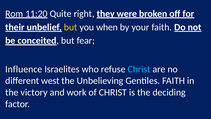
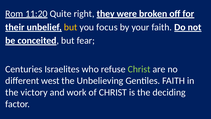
when: when -> focus (107, 27)
Influence: Influence -> Centuries (24, 69)
Christ colour: light blue -> light green (139, 69)
